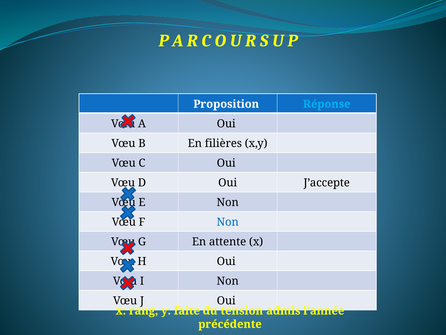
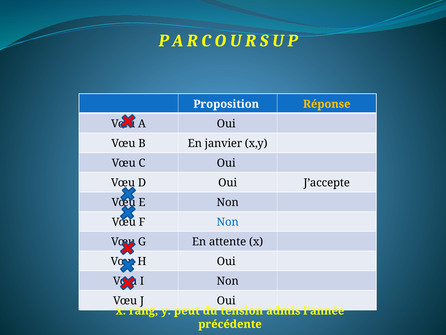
Réponse colour: light blue -> yellow (327, 104)
filières: filières -> janvier (223, 143)
faite: faite -> peut (187, 310)
